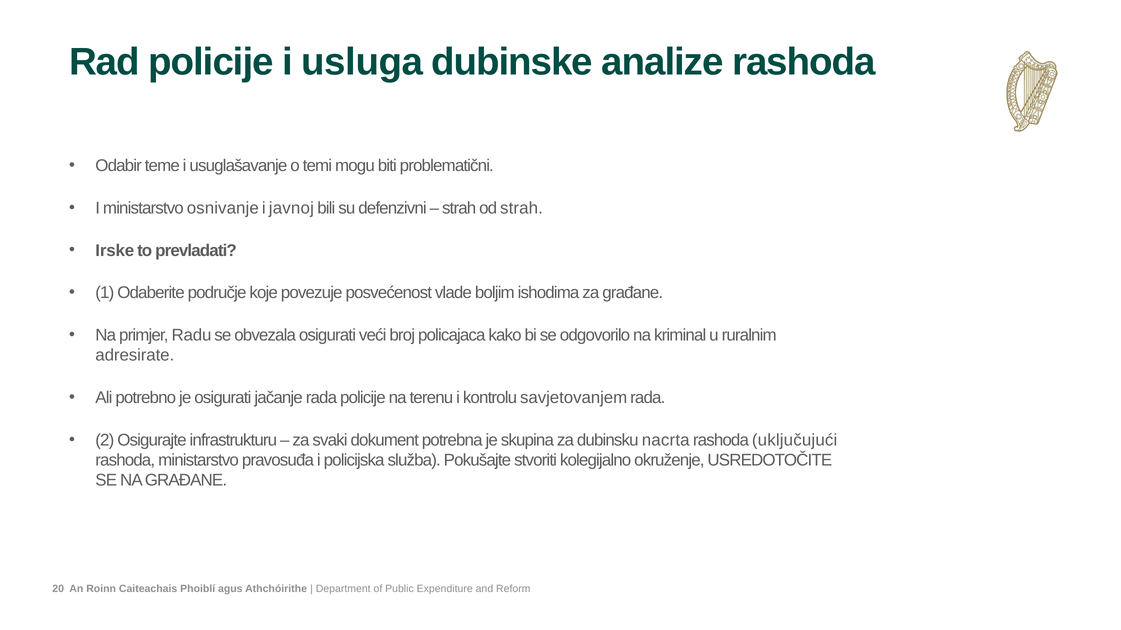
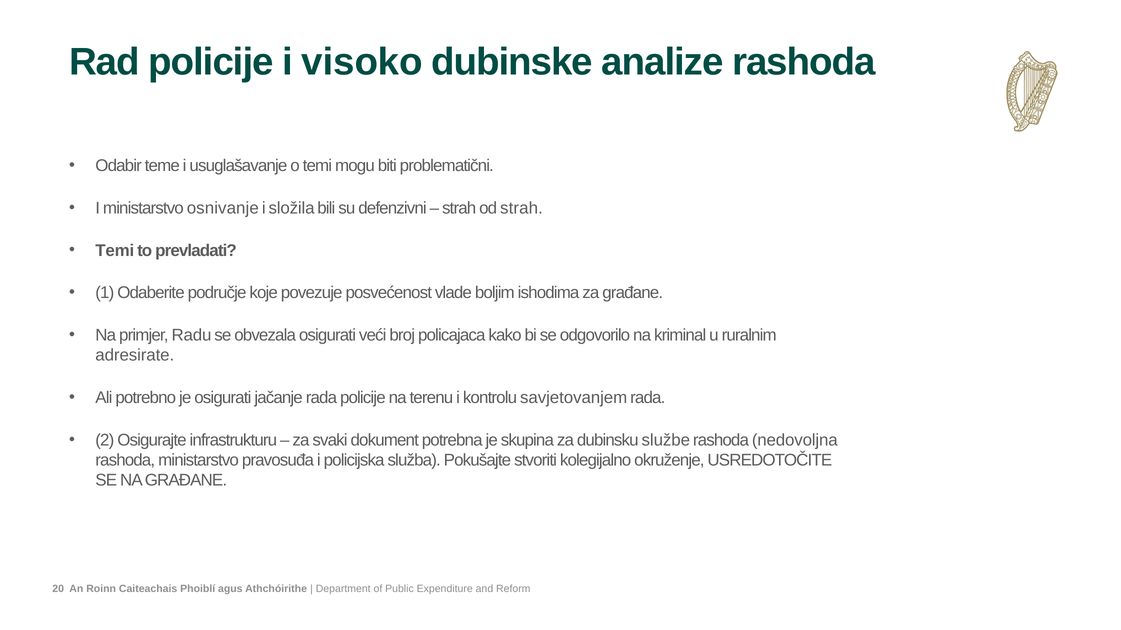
usluga: usluga -> visoko (362, 62)
javnoj: javnoj -> složila (292, 208)
Irske: Irske -> Temi (115, 251)
nacrta: nacrta -> službe (666, 441)
uključujući: uključujući -> nedovoljna (795, 441)
